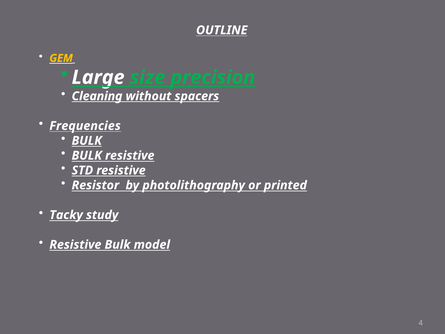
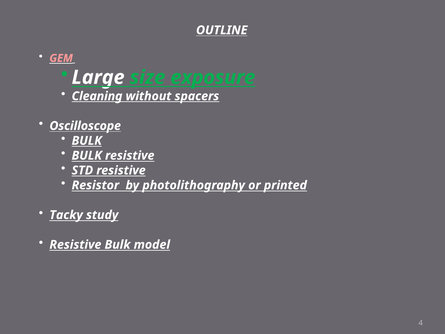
GEM colour: yellow -> pink (61, 58)
precision: precision -> exposure (213, 77)
Frequencies: Frequencies -> Oscilloscope (85, 126)
